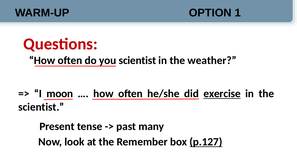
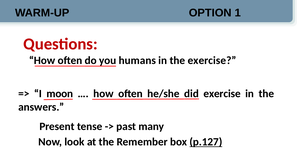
you scientist: scientist -> humans (137, 60)
the weather: weather -> exercise (212, 60)
exercise underline: present -> none (222, 94)
scientist: scientist -> answers (41, 107)
